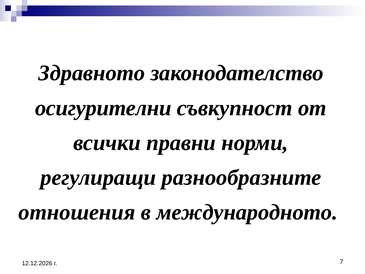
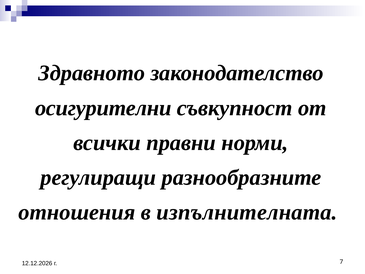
международното: международното -> изпълнителната (247, 212)
